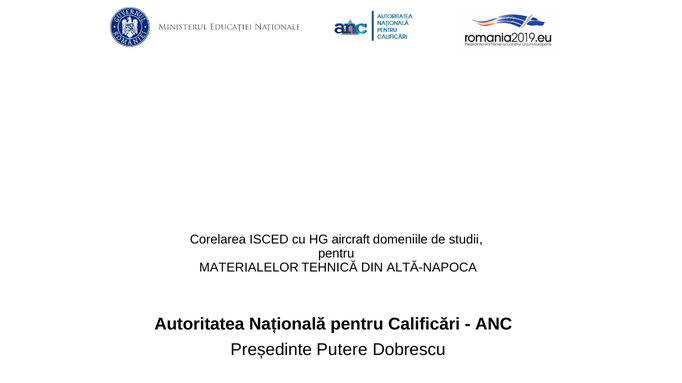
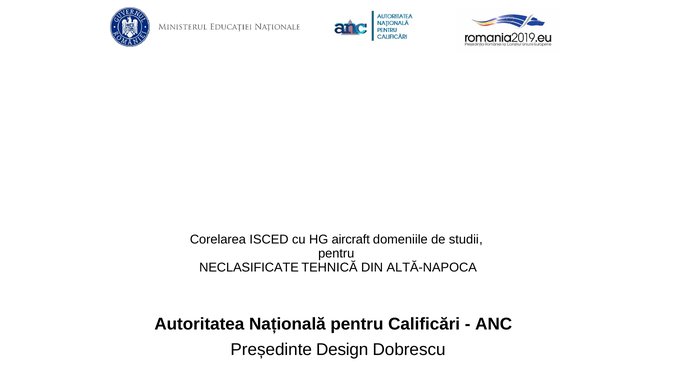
MATERIALELOR: MATERIALELOR -> NECLASIFICATE (249, 268)
Putere: Putere -> Design (342, 350)
